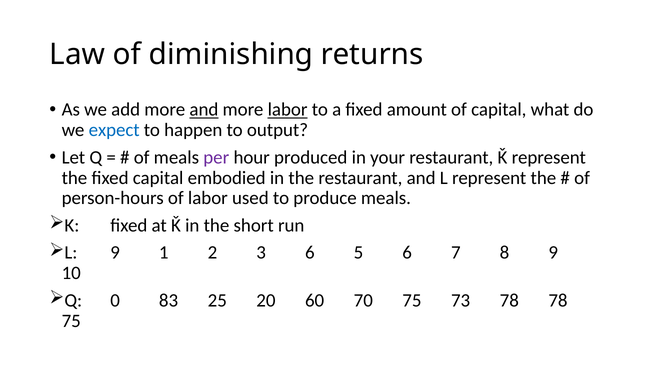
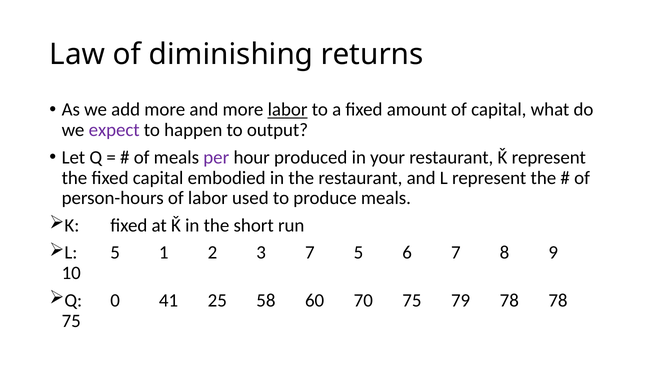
and underline: present -> none (204, 110)
expect colour: blue -> purple (114, 130)
L 9: 9 -> 5 (115, 253)
3 6: 6 -> 7 (310, 253)
83: 83 -> 41 (169, 300)
20: 20 -> 58 (266, 300)
73: 73 -> 79 (461, 300)
